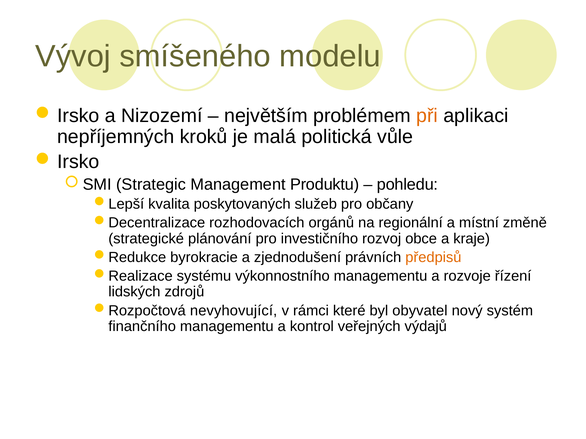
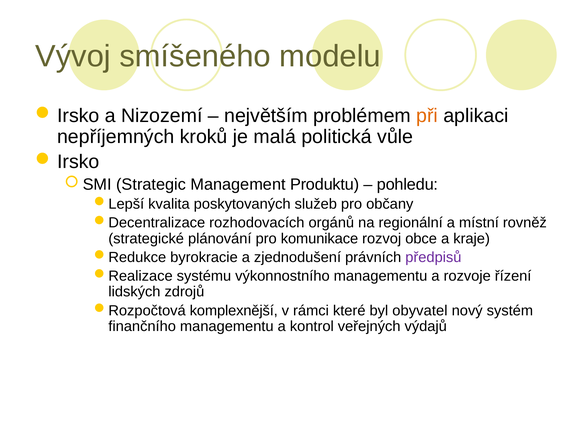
změně: změně -> rovněž (525, 223)
investičního: investičního -> komunikace (319, 239)
předpisů colour: orange -> purple (433, 258)
nevyhovující: nevyhovující -> komplexnější (234, 311)
